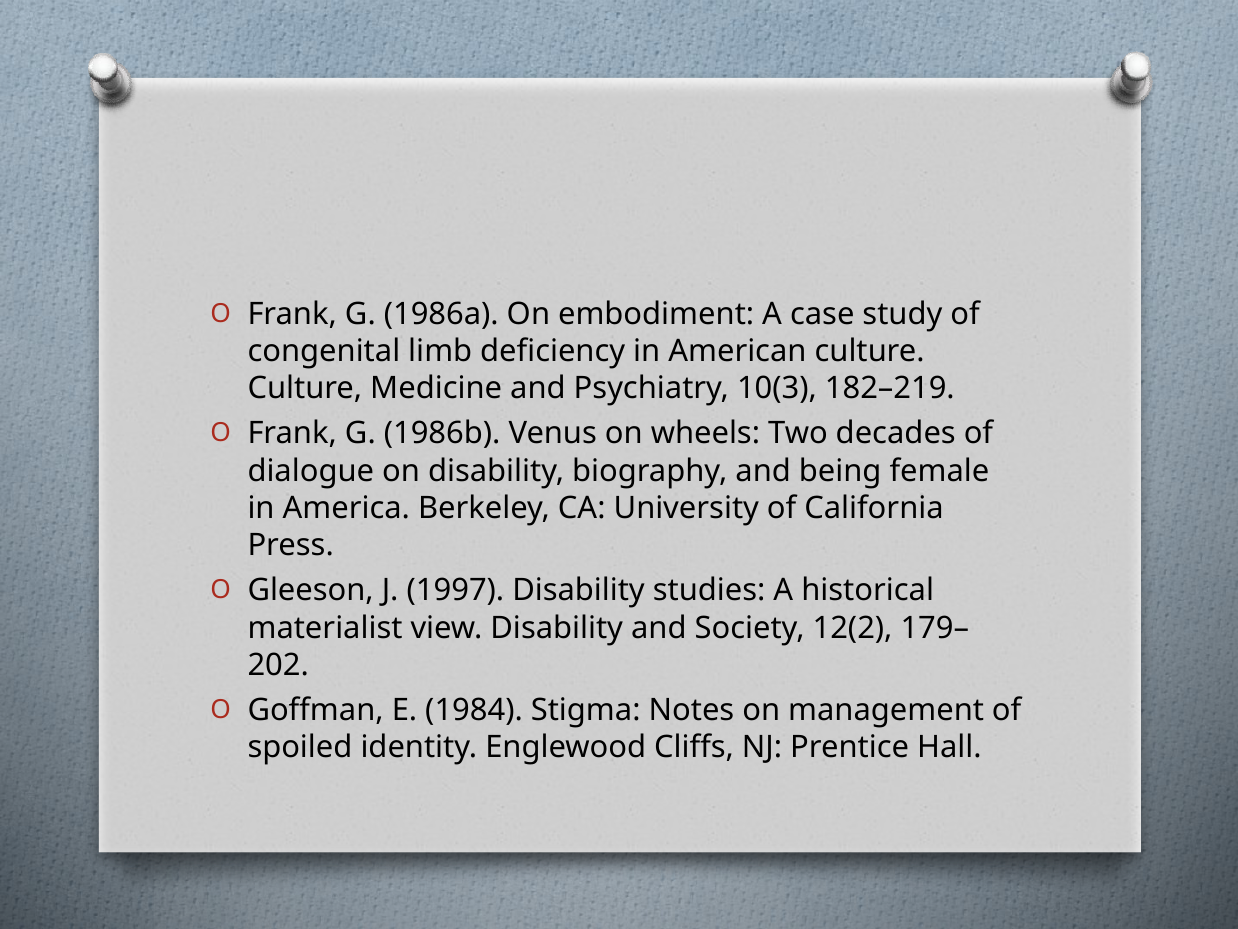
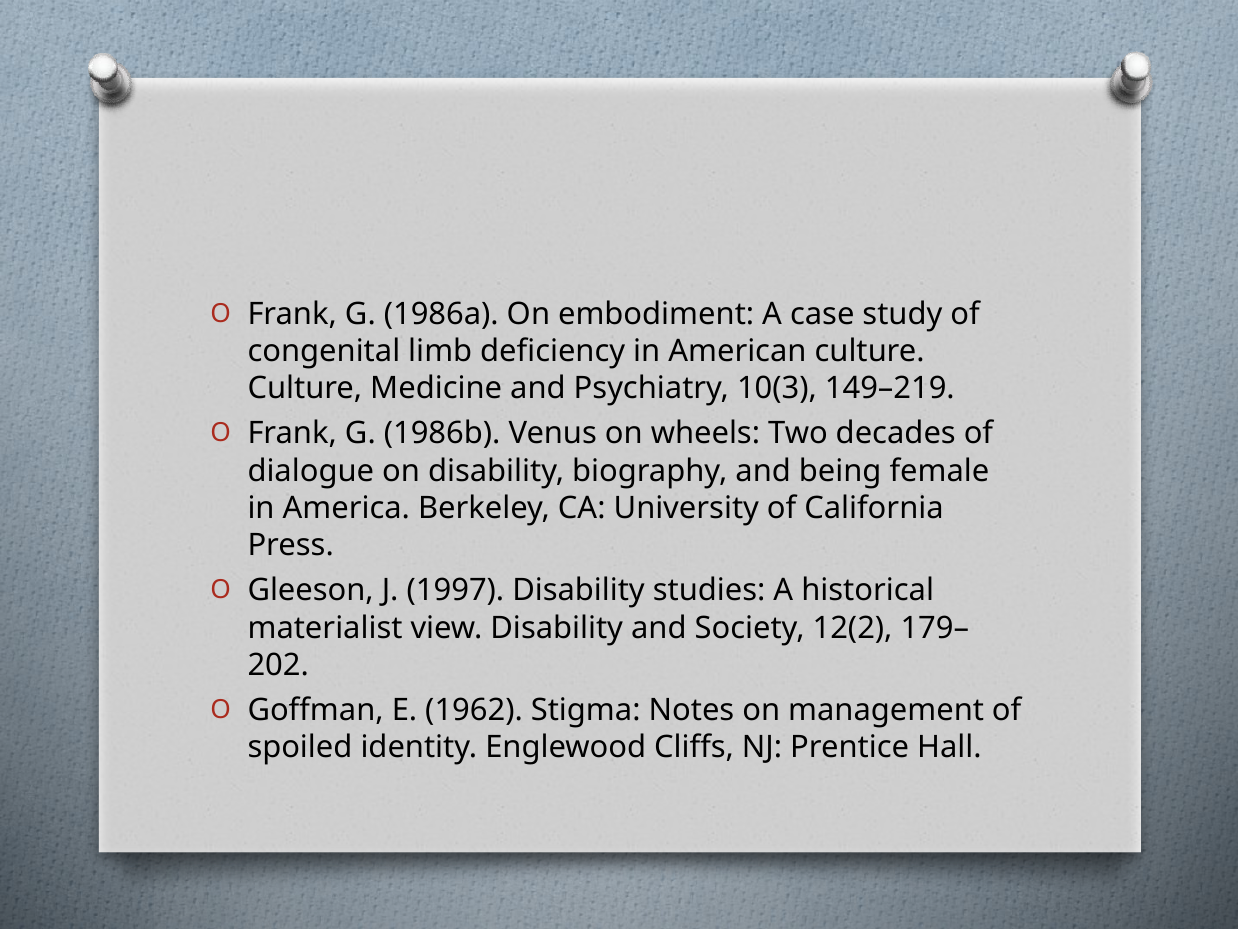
182–219: 182–219 -> 149–219 (890, 388)
1984: 1984 -> 1962 (474, 710)
